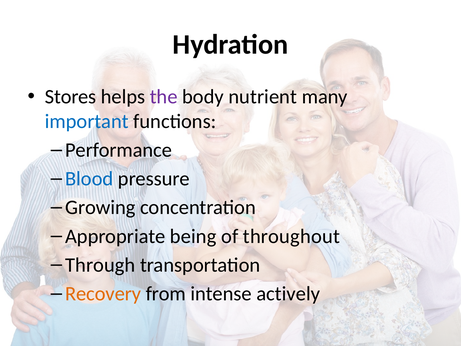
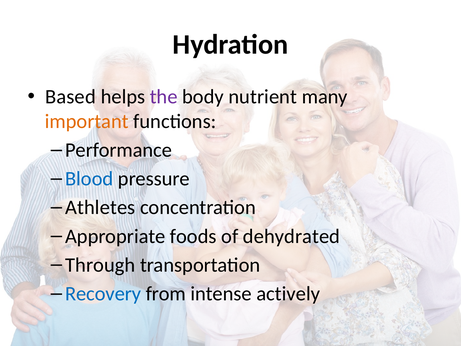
Stores: Stores -> Based (70, 97)
important colour: blue -> orange (87, 121)
Growing: Growing -> Athletes (100, 207)
being: being -> foods (193, 236)
throughout: throughout -> dehydrated (291, 236)
Recovery colour: orange -> blue (103, 293)
